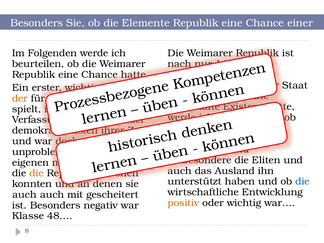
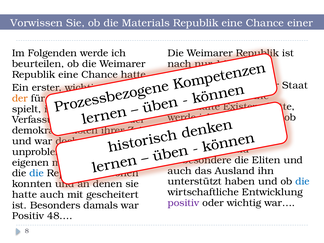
Besonders: Besonders -> Vorwissen (37, 23)
die Elemente: Elemente -> Materials (146, 23)
die colour: orange -> blue (37, 173)
auch: auch -> hatte (25, 195)
positiv colour: orange -> purple (184, 203)
negativ: negativ -> damals (101, 205)
Klasse: Klasse -> Positiv (28, 216)
